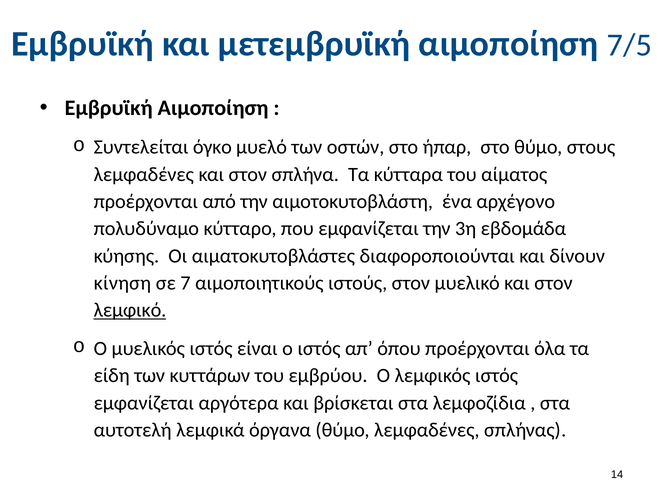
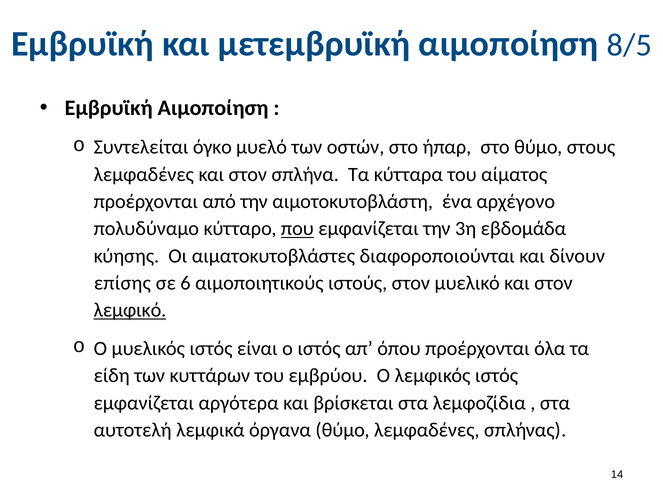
7/5: 7/5 -> 8/5 (629, 45)
που underline: none -> present (297, 229)
κίνηση: κίνηση -> επίσης (122, 283)
7: 7 -> 6 (185, 283)
